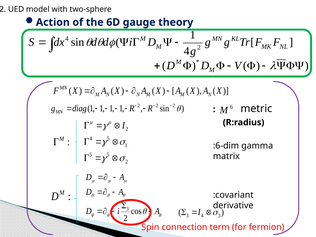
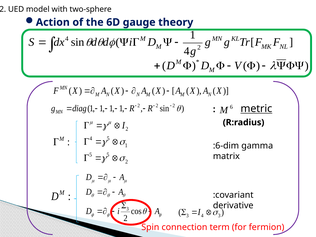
metric underline: none -> present (256, 109)
